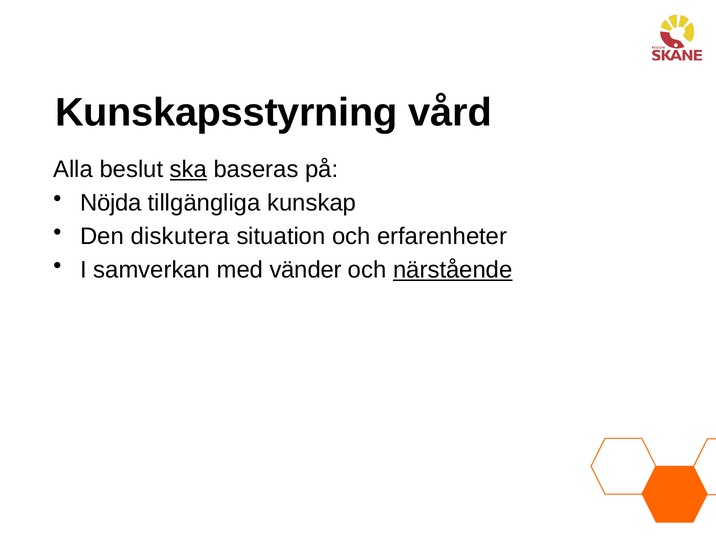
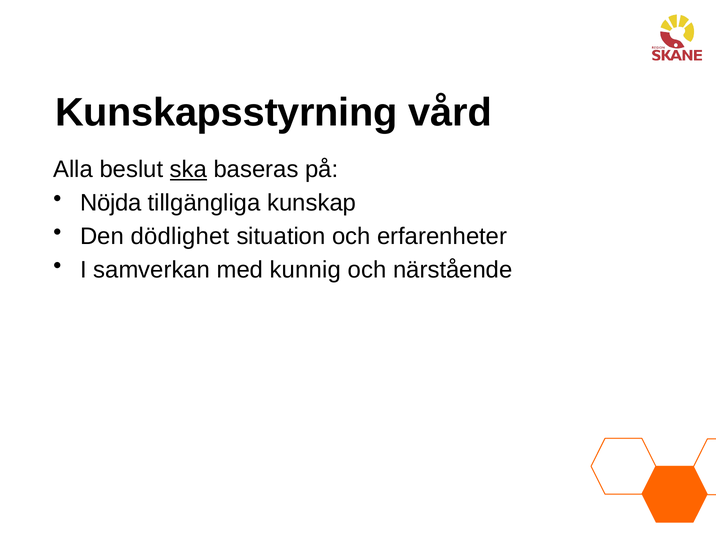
diskutera: diskutera -> dödlighet (180, 236)
vänder: vänder -> kunnig (305, 270)
närstående underline: present -> none (453, 270)
